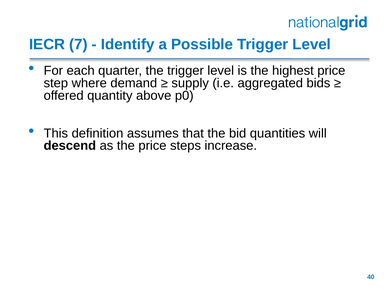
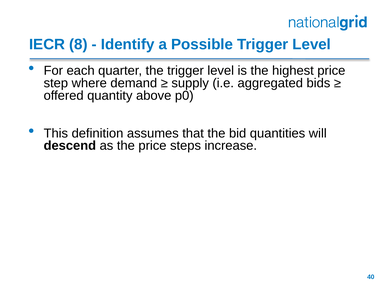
7: 7 -> 8 (78, 44)
